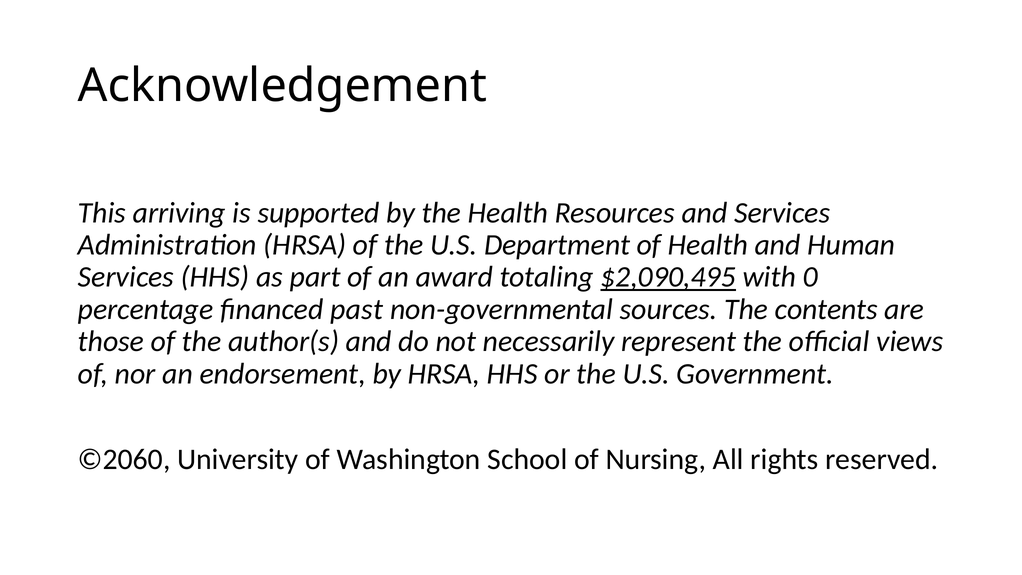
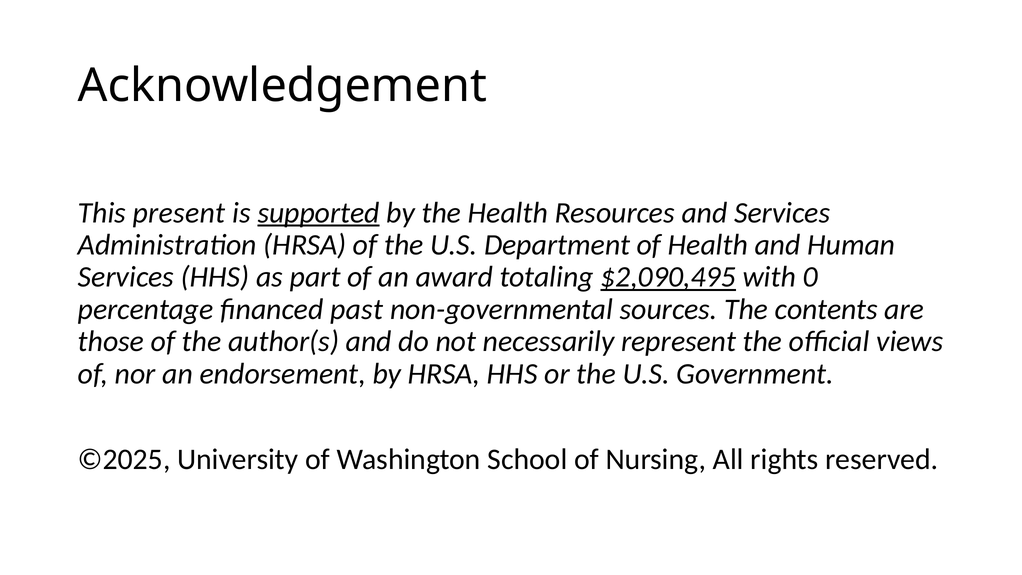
arriving: arriving -> present (179, 213)
supported underline: none -> present (319, 213)
©2060: ©2060 -> ©2025 (124, 459)
